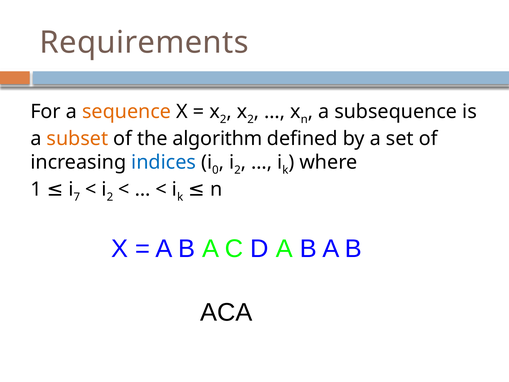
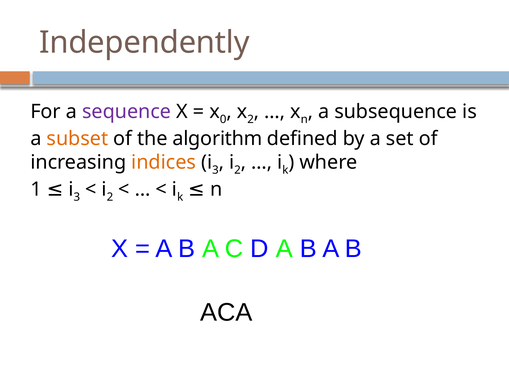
Requirements: Requirements -> Independently (144, 42)
sequence colour: orange -> purple (127, 111)
2: 2 -> 0 (223, 119)
indices colour: blue -> orange (164, 162)
0: 0 -> 3 (215, 170)
7: 7 -> 3 (77, 197)
